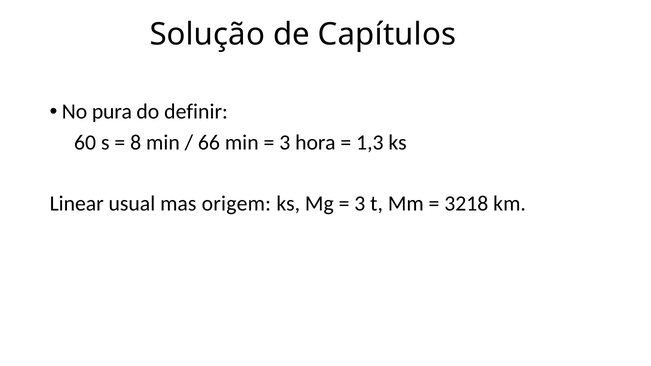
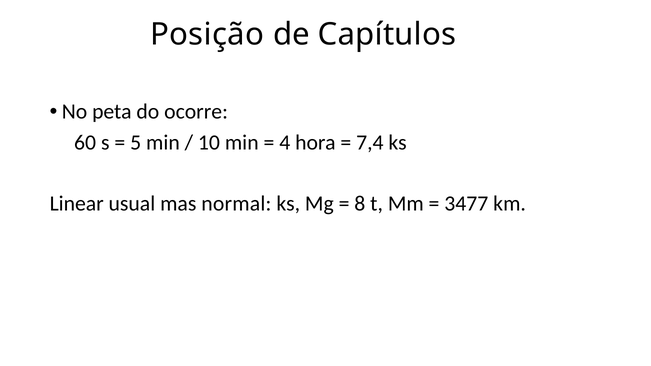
Solução: Solução -> Posição (207, 35)
pura: pura -> peta (112, 112)
definir: definir -> ocorre (196, 112)
8: 8 -> 5 (136, 143)
66: 66 -> 10 (209, 143)
3: 3 -> 4 (285, 143)
1,3: 1,3 -> 7,4 (370, 143)
origem: origem -> normal (236, 204)
3: 3 -> 8 (360, 204)
3218: 3218 -> 3477 (466, 204)
